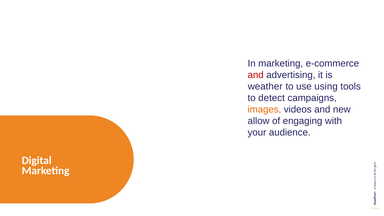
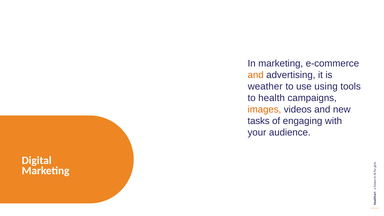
and colour: red -> orange (256, 75)
detect: detect -> health (272, 98)
allow: allow -> tasks (259, 121)
